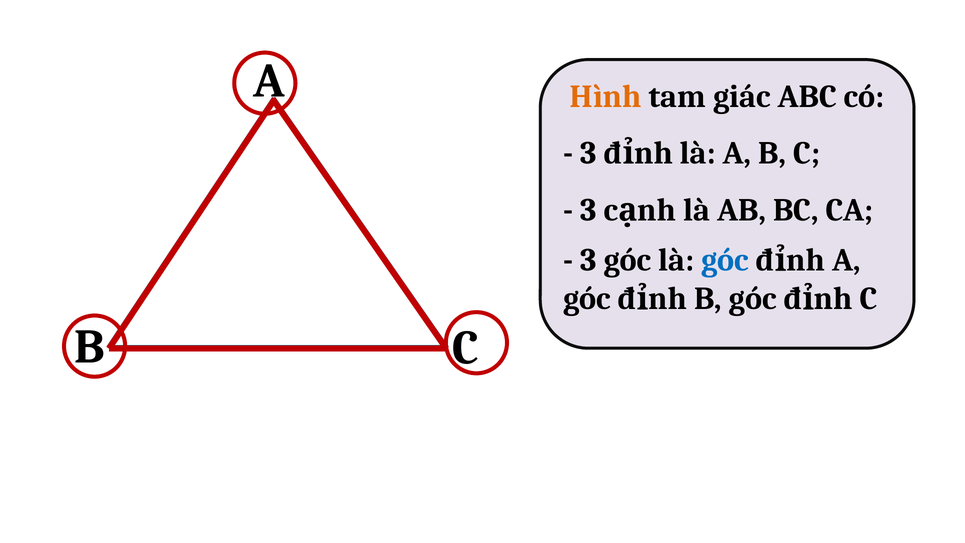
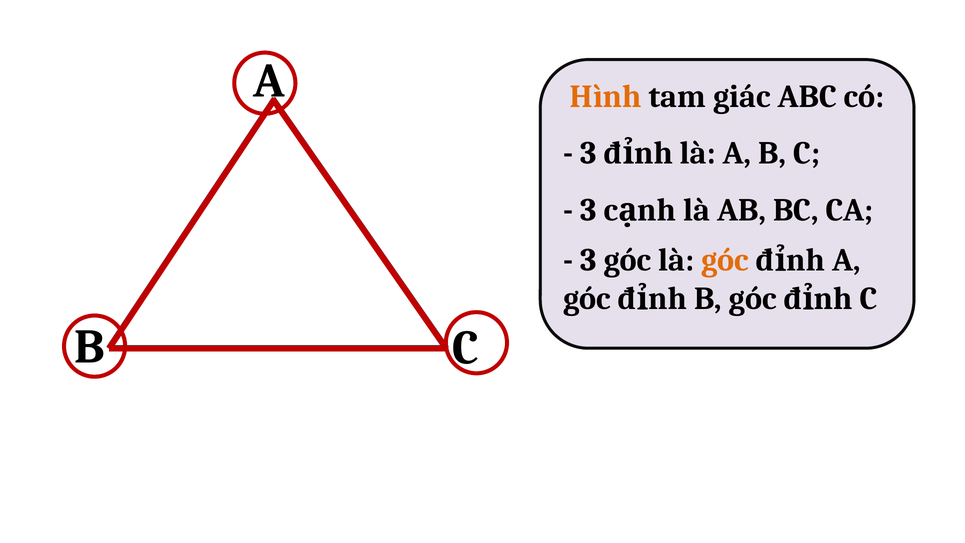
góc colour: blue -> orange (725, 260)
